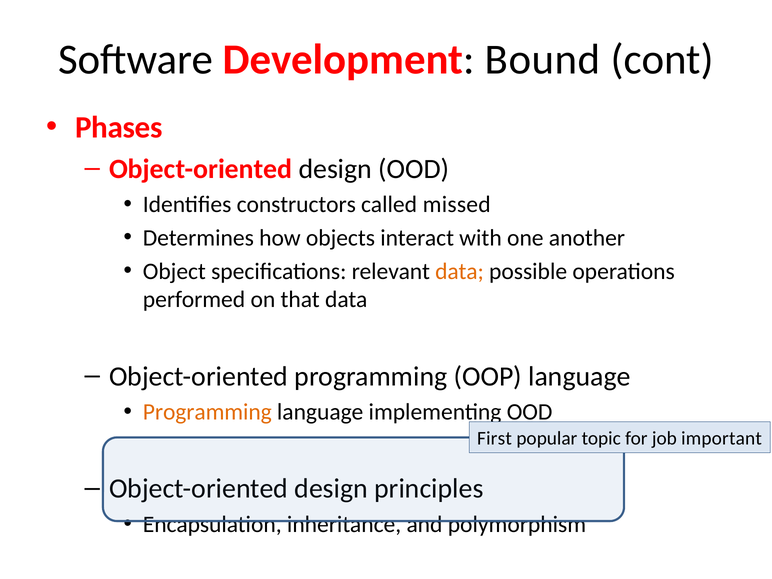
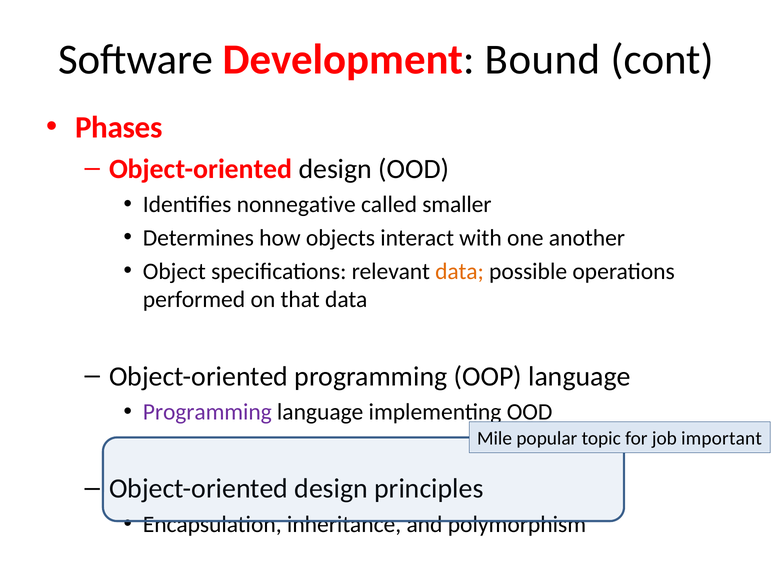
constructors: constructors -> nonnegative (296, 205)
missed: missed -> smaller (457, 205)
Programming colour: orange -> purple (207, 412)
First: First -> Mile (495, 439)
